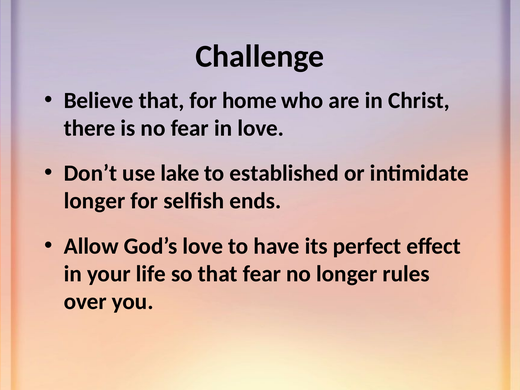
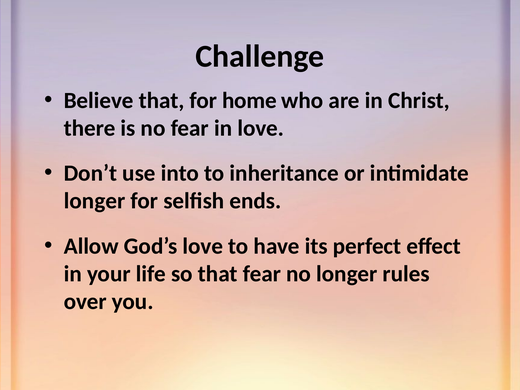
lake: lake -> into (180, 173)
established: established -> inheritance (284, 173)
